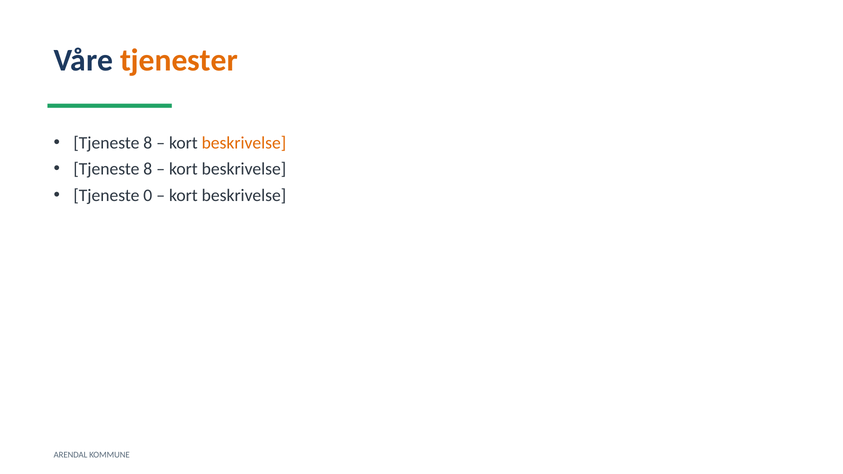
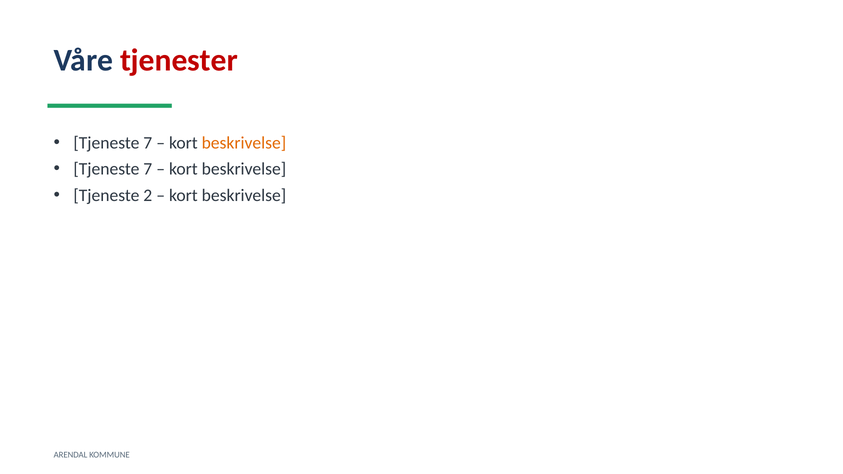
tjenester colour: orange -> red (179, 60)
8: 8 -> 7 (148, 143)
8: 8 -> 7 (148, 169)
0: 0 -> 2 (148, 195)
